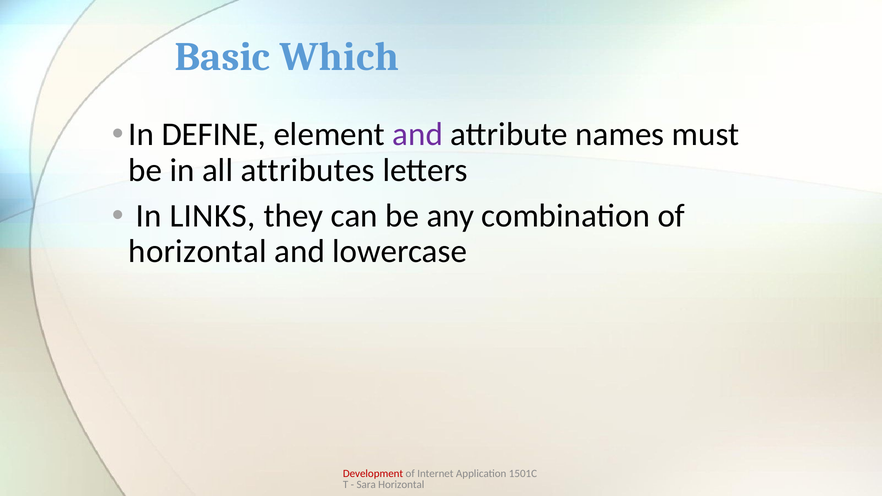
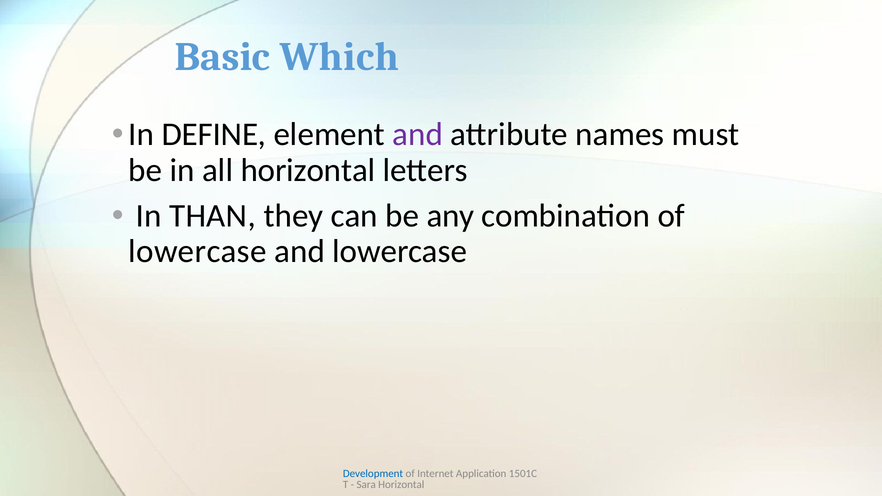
all attributes: attributes -> horizontal (308, 170)
LINKS: LINKS -> THAN (212, 216)
horizontal: horizontal -> lowercase (198, 252)
Development colour: red -> blue (373, 474)
